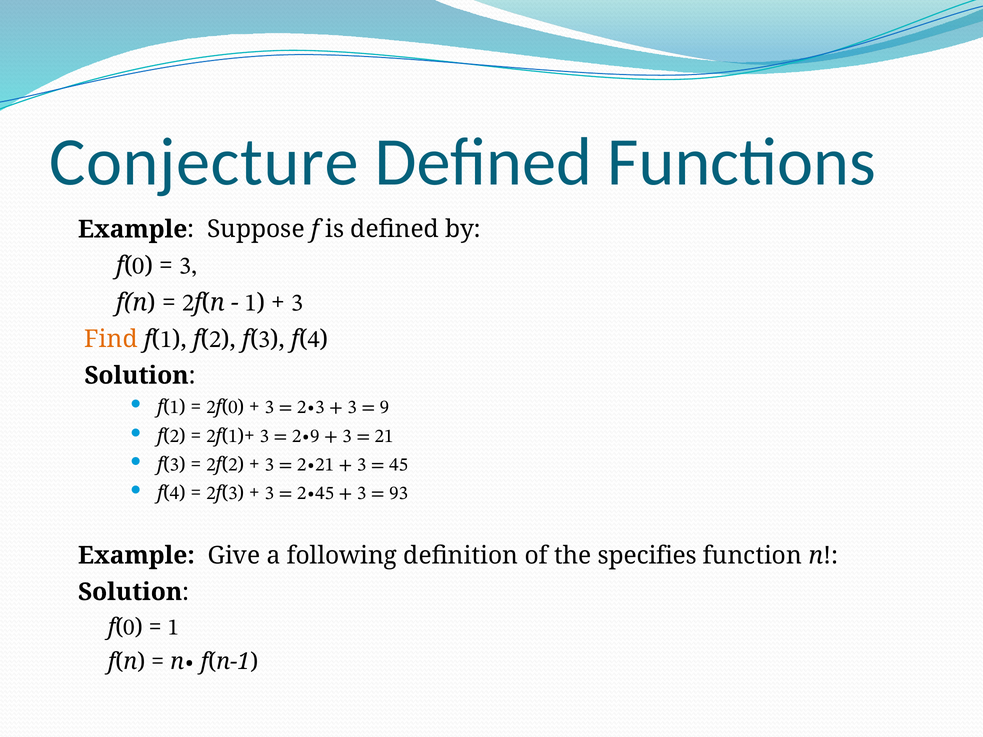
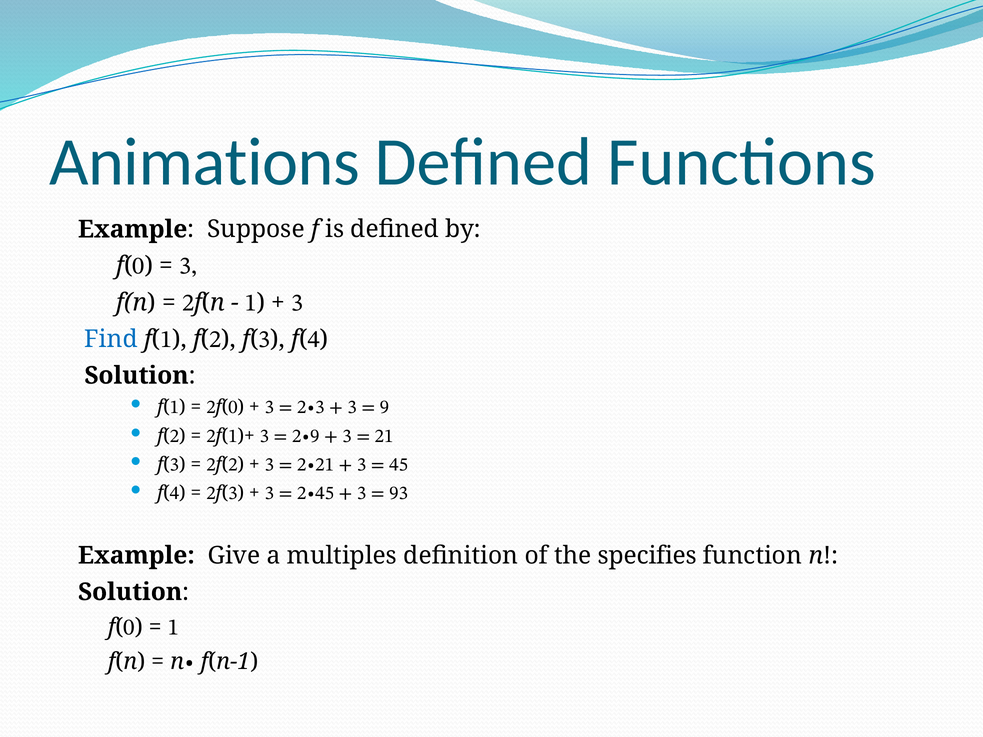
Conjecture: Conjecture -> Animations (204, 162)
Find colour: orange -> blue (111, 339)
following: following -> multiples (342, 556)
